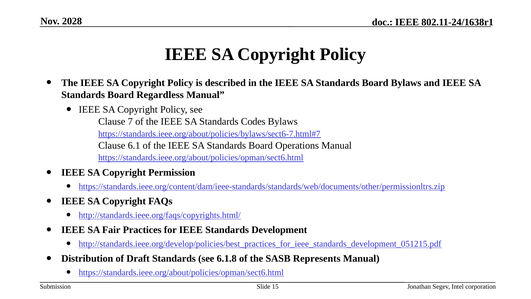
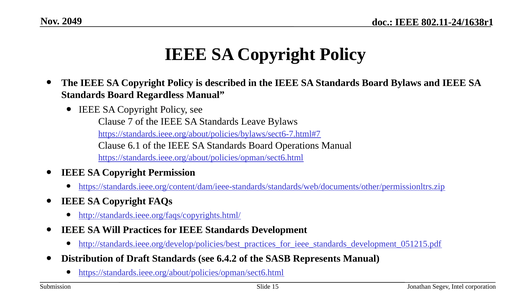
2028: 2028 -> 2049 (72, 21)
Codes: Codes -> Leave (253, 121)
Fair: Fair -> Will (111, 230)
6.1.8: 6.1.8 -> 6.4.2 (227, 258)
